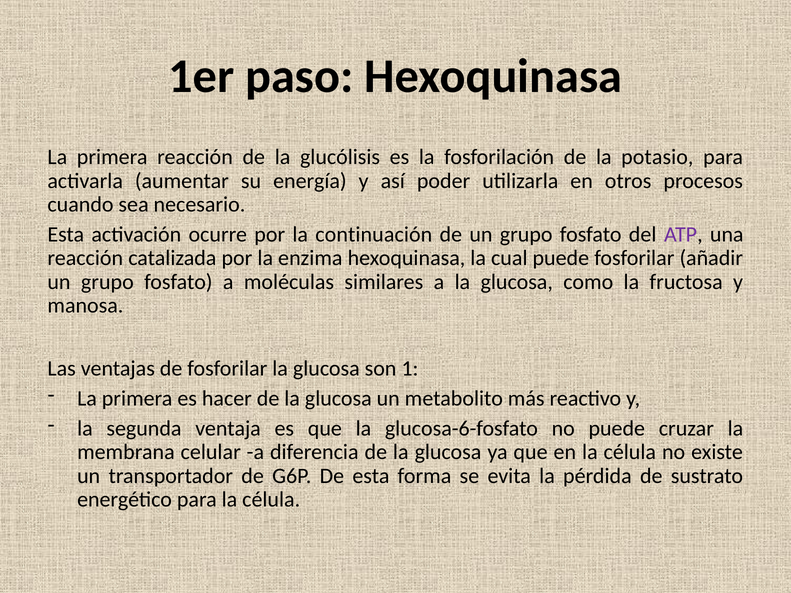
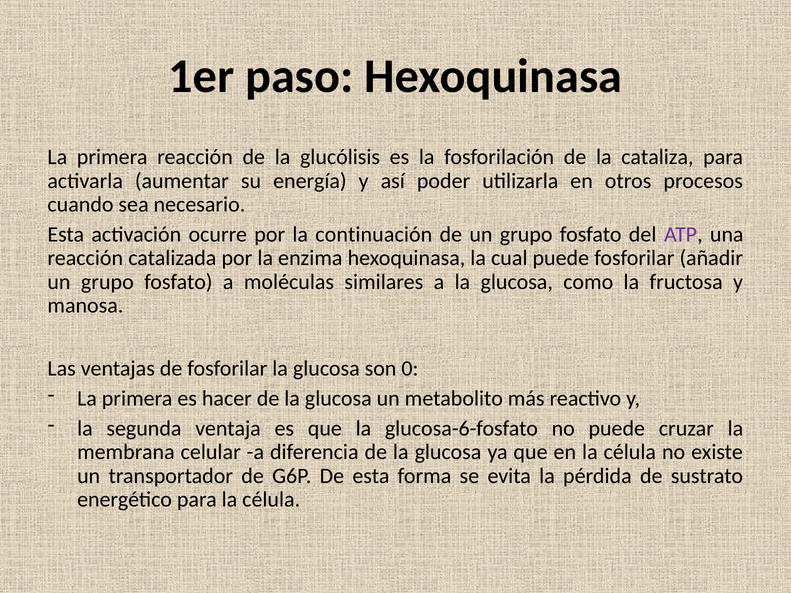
potasio: potasio -> cataliza (657, 157)
1: 1 -> 0 (410, 369)
